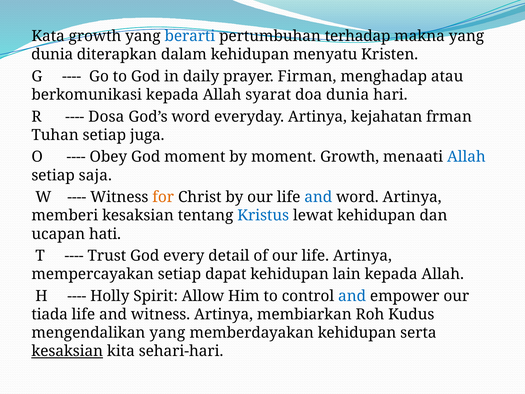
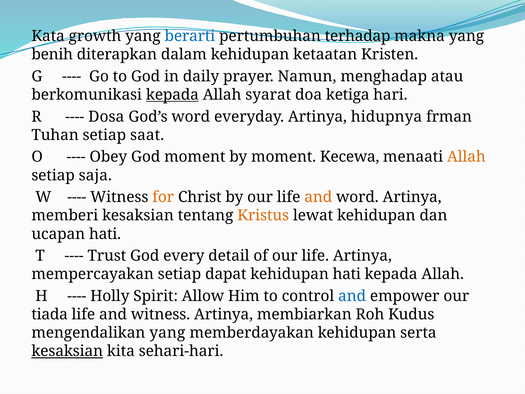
dunia: dunia -> benih (52, 54)
menyatu: menyatu -> ketaatan (325, 54)
Firman: Firman -> Namun (307, 76)
kepada underline: none -> present (172, 95)
doa dunia: dunia -> ketiga (348, 95)
kejahatan: kejahatan -> hidupnya (386, 117)
juga: juga -> saat (147, 135)
moment Growth: Growth -> Kecewa (350, 157)
Allah colour: blue -> orange (466, 157)
and colour: blue -> orange (318, 197)
Kristus colour: blue -> orange (263, 215)
kehidupan lain: lain -> hati (347, 274)
